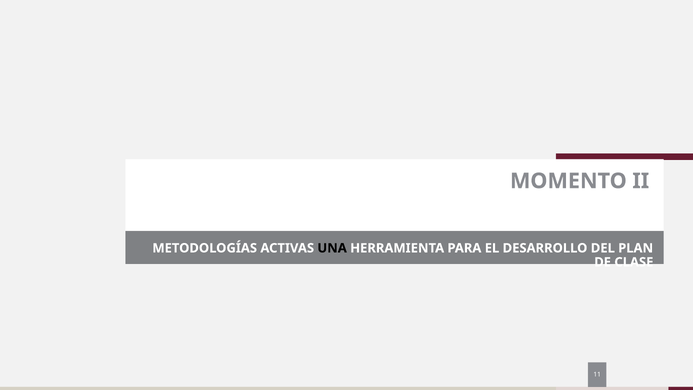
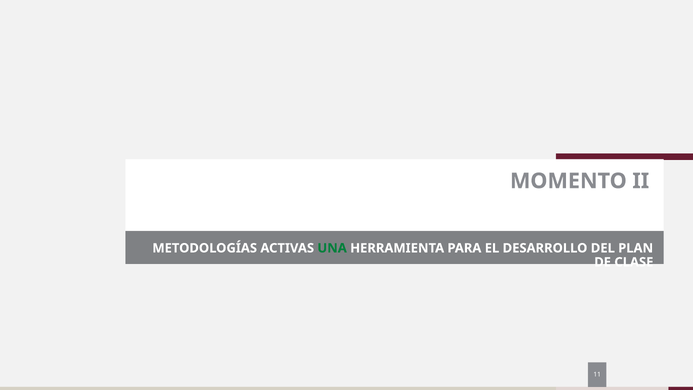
UNA colour: black -> green (332, 248)
